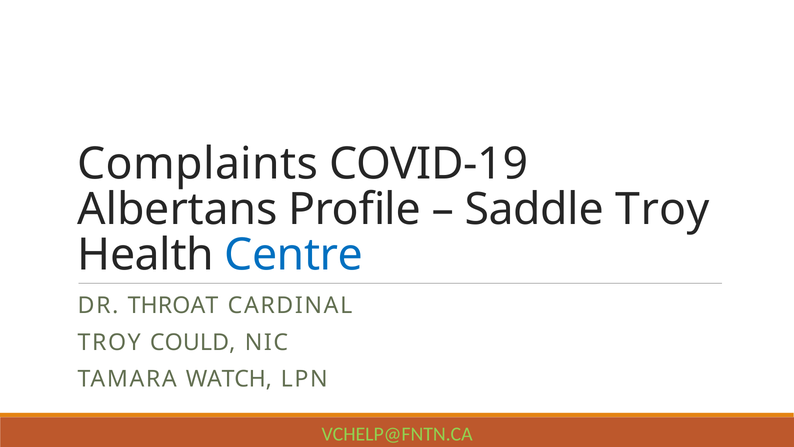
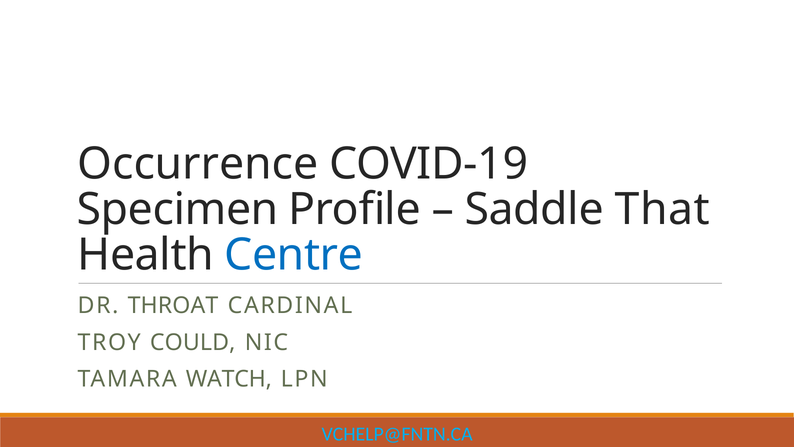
Complaints: Complaints -> Occurrence (198, 164)
Albertans: Albertans -> Specimen (178, 209)
Saddle Troy: Troy -> That (662, 209)
VCHELP@FNTN.CA colour: light green -> light blue (397, 434)
